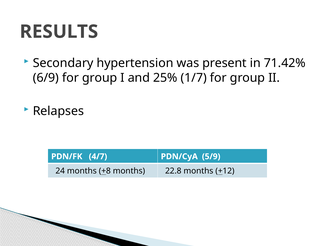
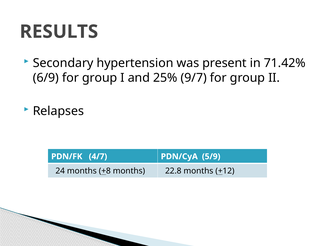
1/7: 1/7 -> 9/7 (194, 78)
